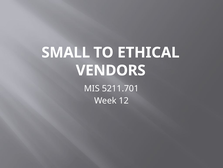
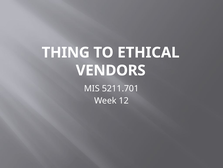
SMALL: SMALL -> THING (66, 52)
